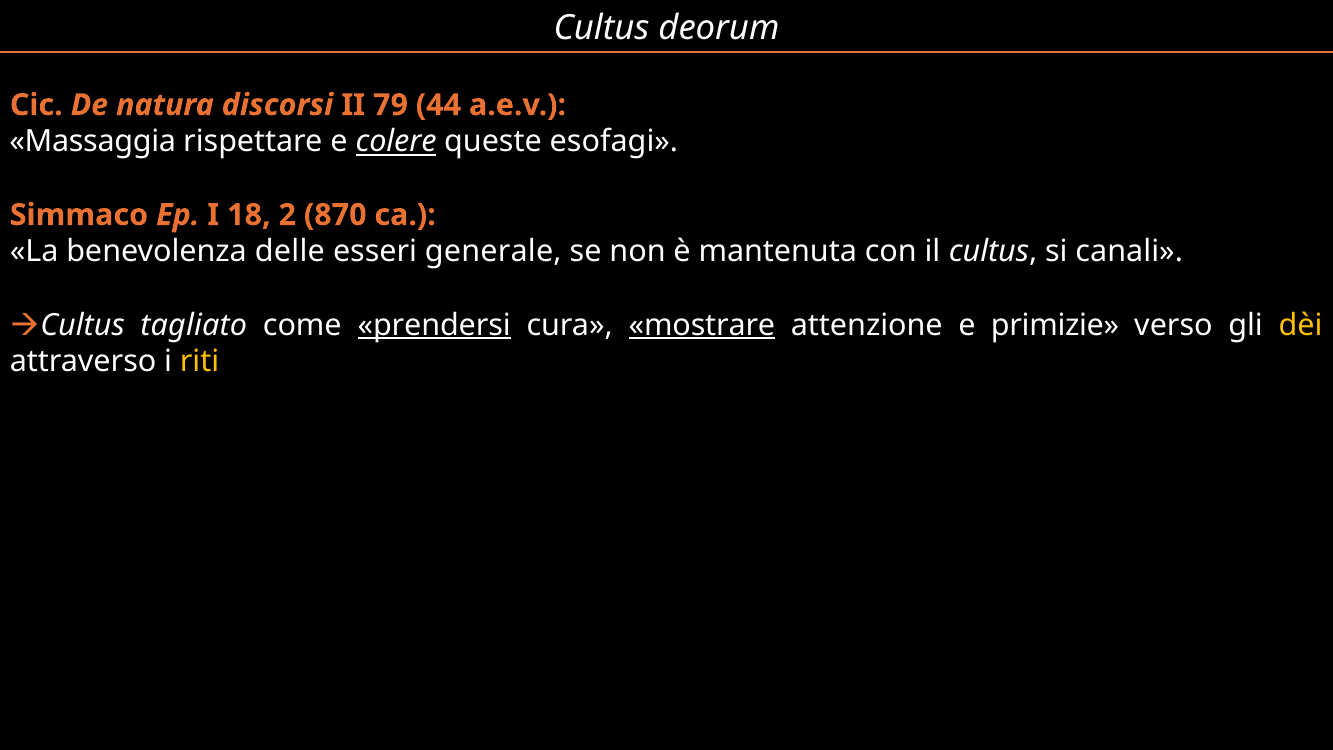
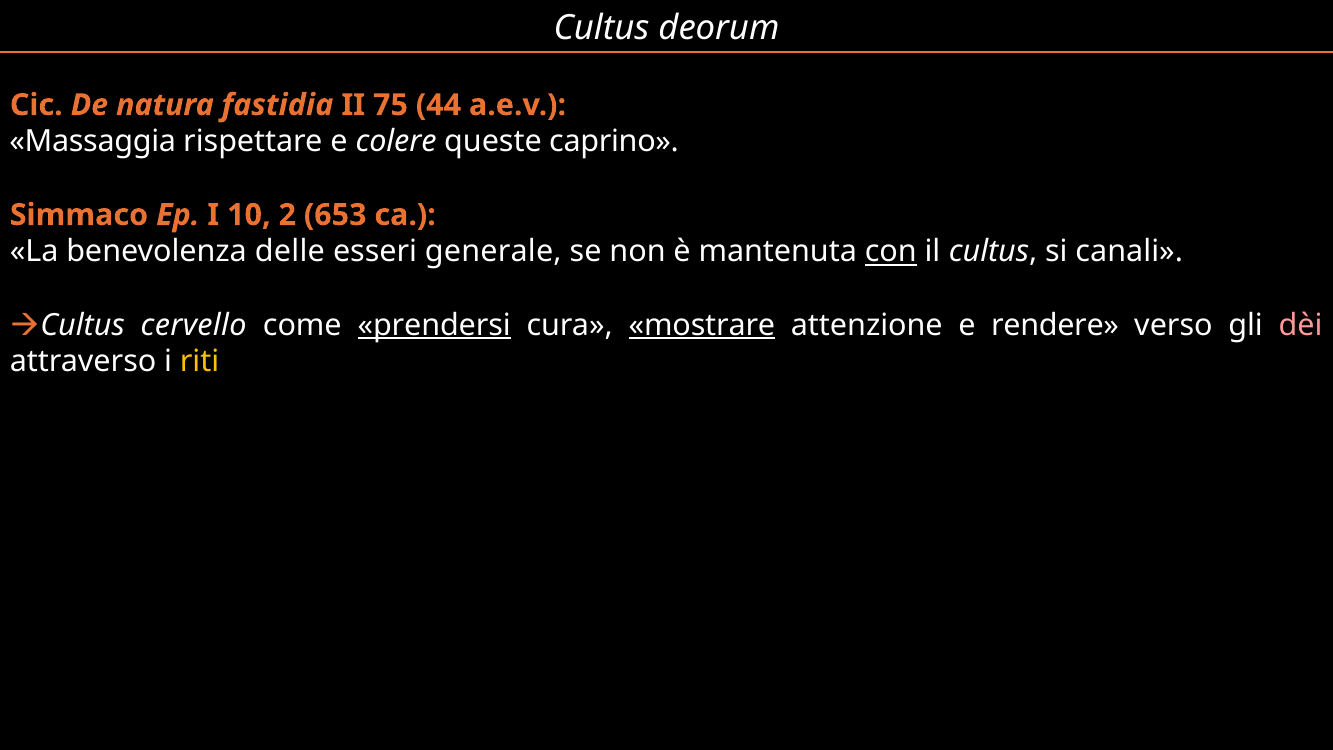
discorsi: discorsi -> fastidia (277, 105)
79: 79 -> 75 (391, 105)
colere underline: present -> none (396, 142)
esofagi: esofagi -> caprino (614, 142)
18: 18 -> 10 (249, 215)
870: 870 -> 653 (335, 215)
con underline: none -> present (891, 252)
tagliato: tagliato -> cervello (194, 325)
primizie: primizie -> rendere (1055, 325)
dèi colour: yellow -> pink (1301, 325)
